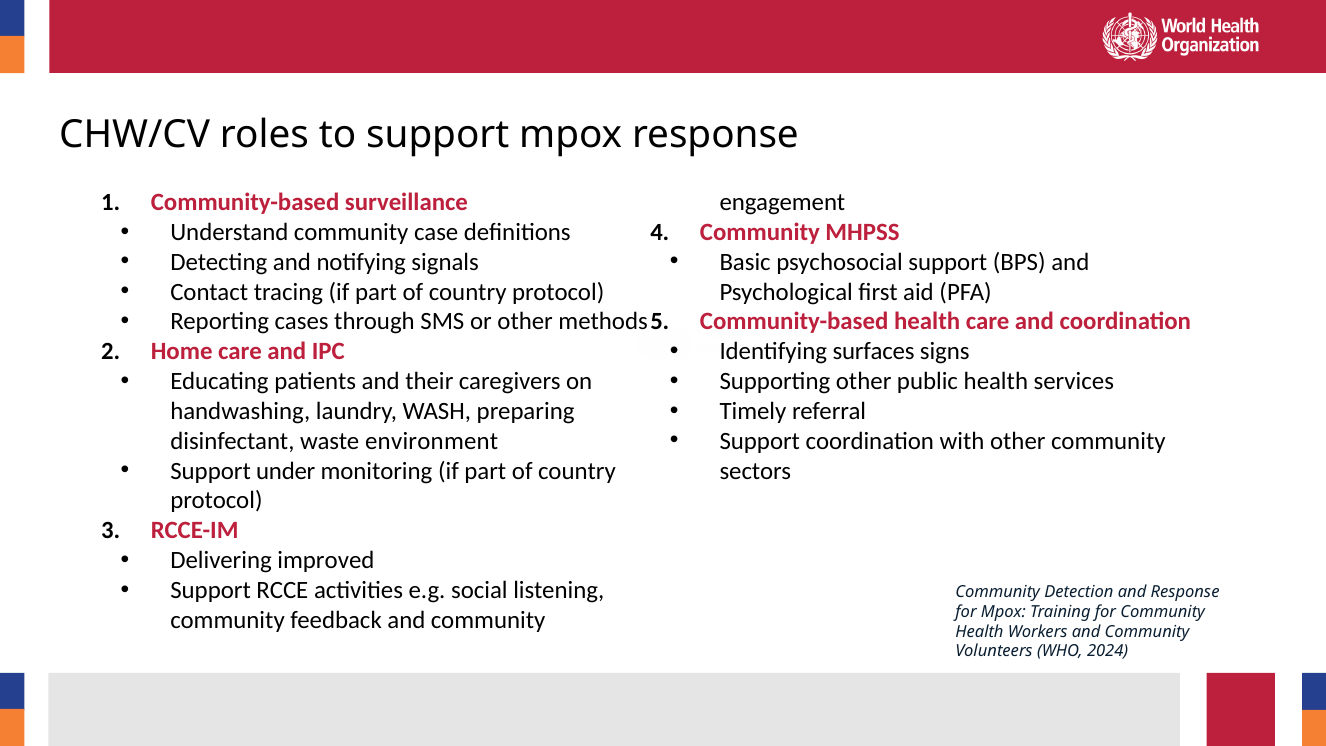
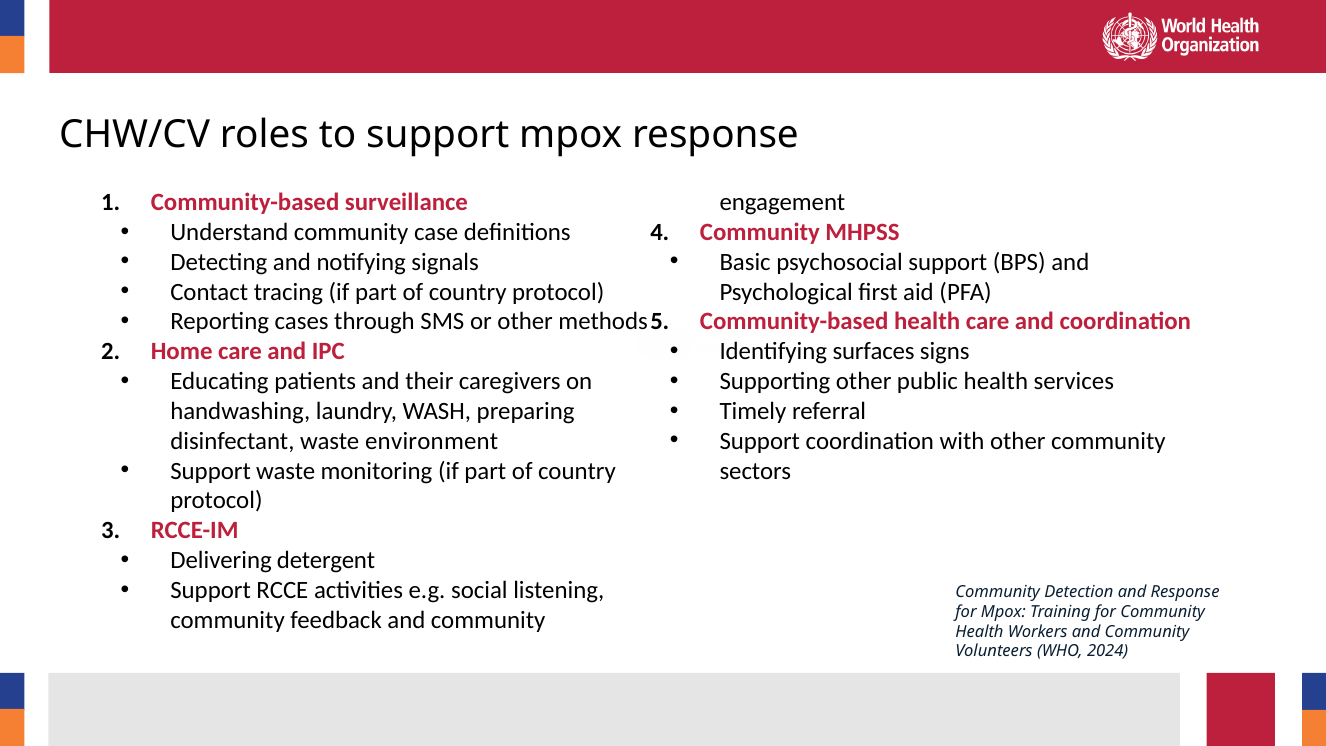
Support under: under -> waste (286, 471)
improved: improved -> detergent (326, 560)
